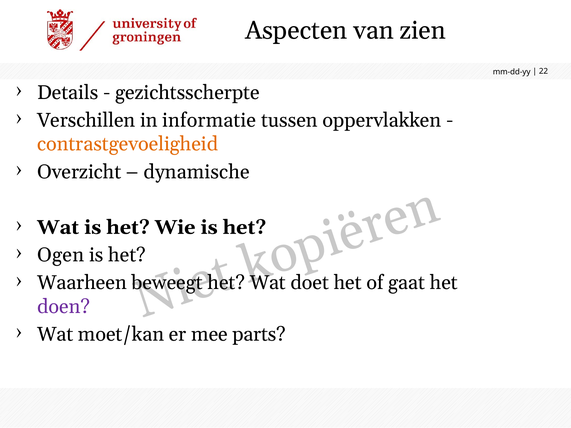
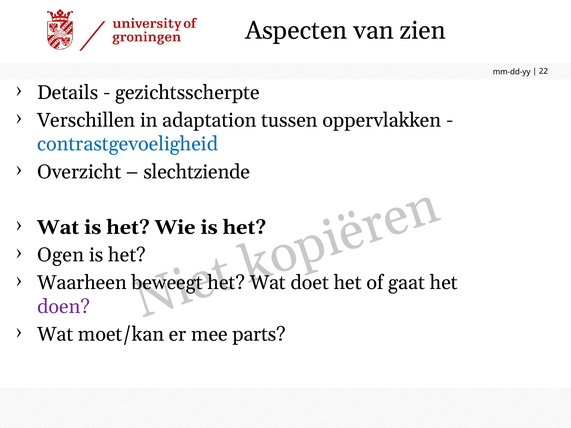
informatie: informatie -> adaptation (209, 120)
contrastgevoeligheid colour: orange -> blue (128, 144)
dynamische: dynamische -> slechtziende (197, 172)
